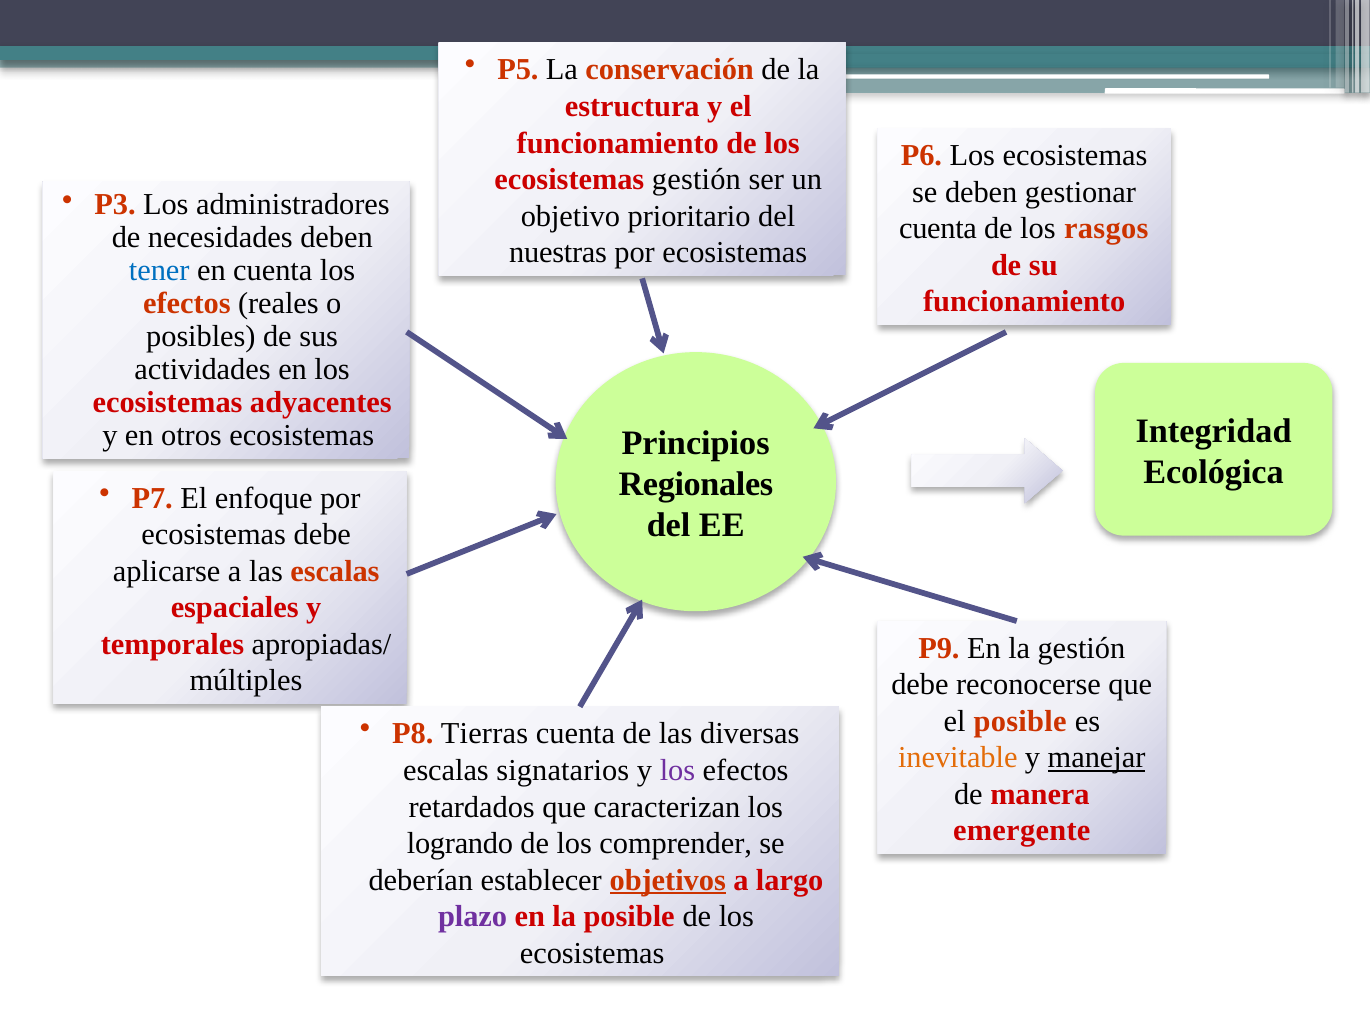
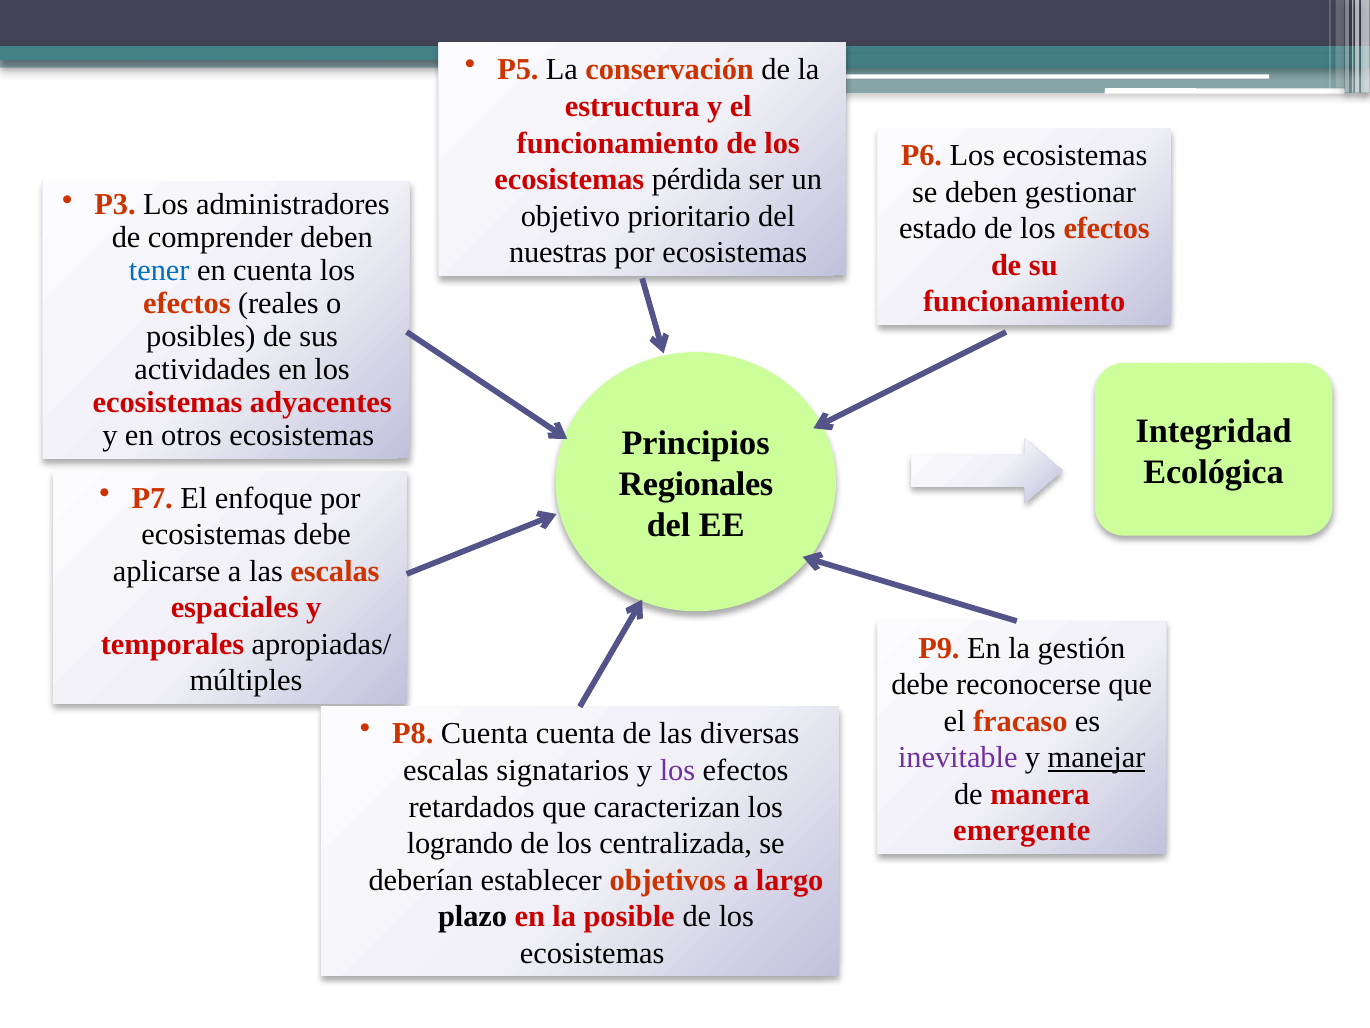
ecosistemas gestión: gestión -> pérdida (697, 179)
cuenta: cuenta -> estado (938, 229)
de los rasgos: rasgos -> efectos (1107, 229)
necesidades: necesidades -> comprender (220, 238)
el posible: posible -> fracaso (1020, 721)
P8 Tierras: Tierras -> Cuenta (485, 734)
inevitable colour: orange -> purple (958, 757)
comprender: comprender -> centralizada (676, 843)
objetivos underline: present -> none (668, 880)
plazo colour: purple -> black (473, 916)
